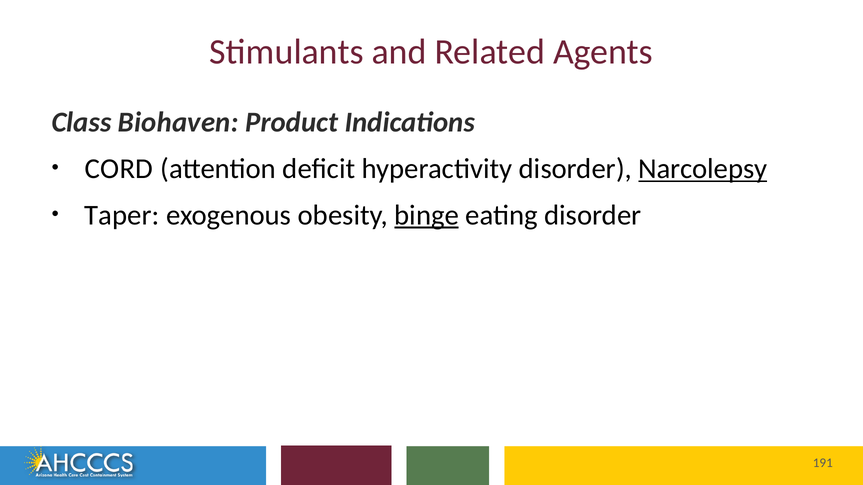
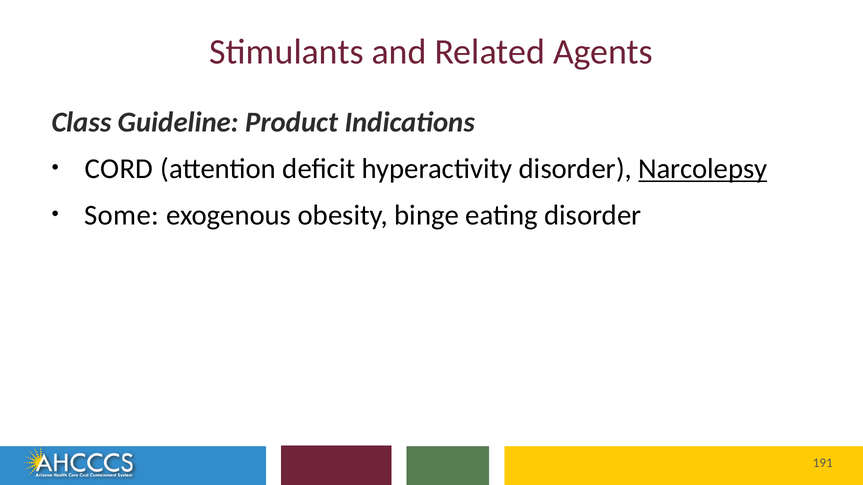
Biohaven: Biohaven -> Guideline (178, 122)
Taper: Taper -> Some (122, 215)
binge underline: present -> none (427, 215)
